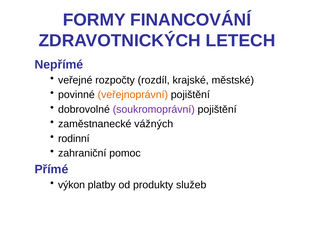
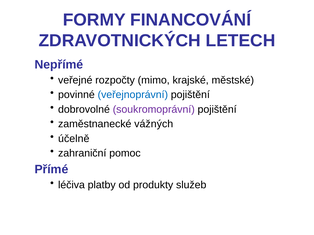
rozdíl: rozdíl -> mimo (154, 80)
veřejnoprávní colour: orange -> blue (133, 95)
rodinní: rodinní -> účelně (74, 139)
výkon: výkon -> léčiva (71, 185)
